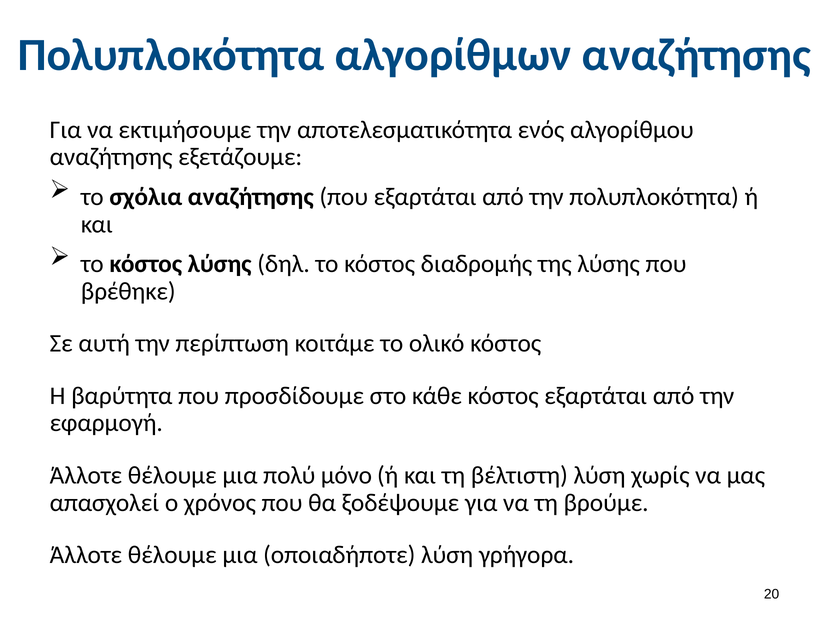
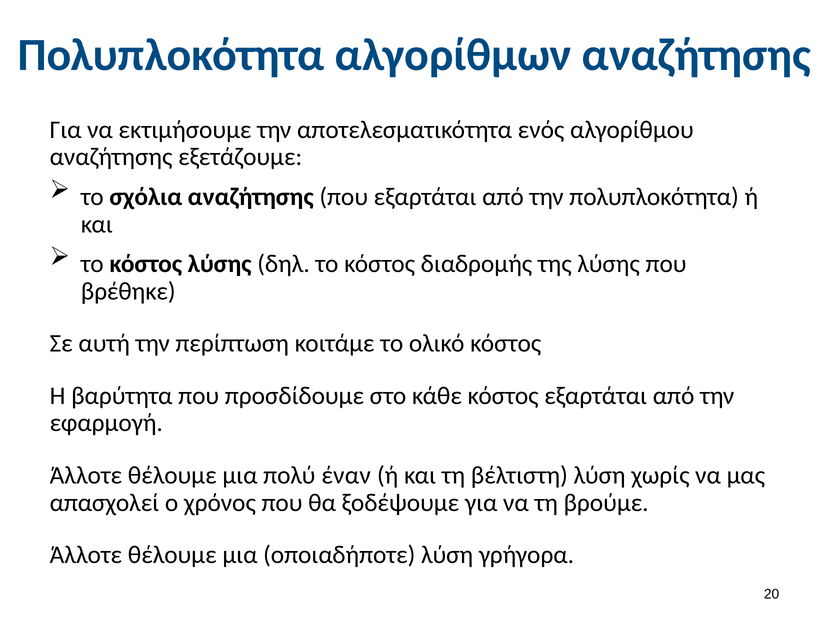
μόνο: μόνο -> έναν (346, 475)
